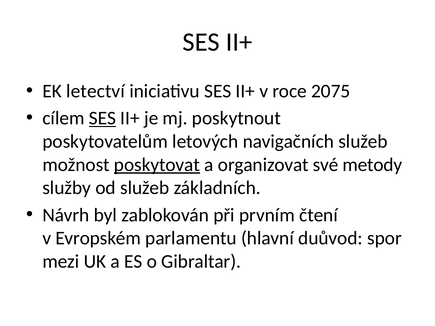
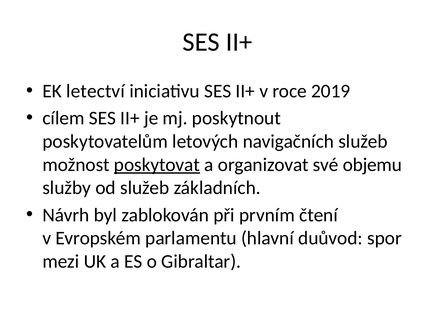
2075: 2075 -> 2019 (331, 91)
SES underline: present -> none (102, 118)
metody: metody -> objemu (372, 165)
